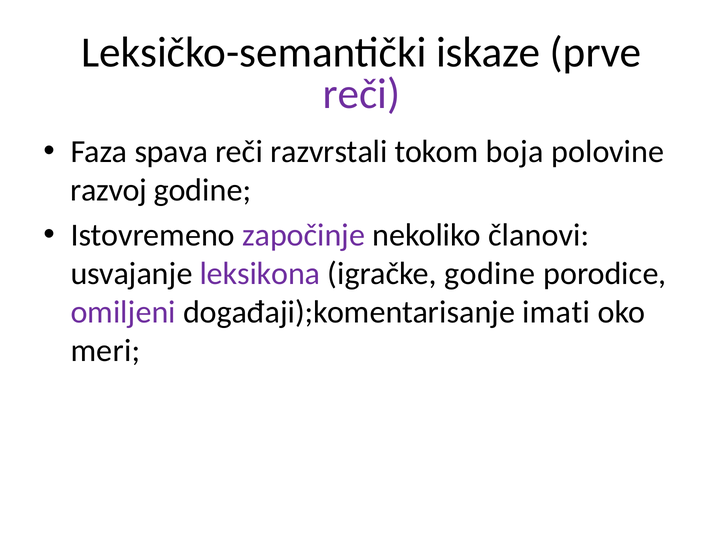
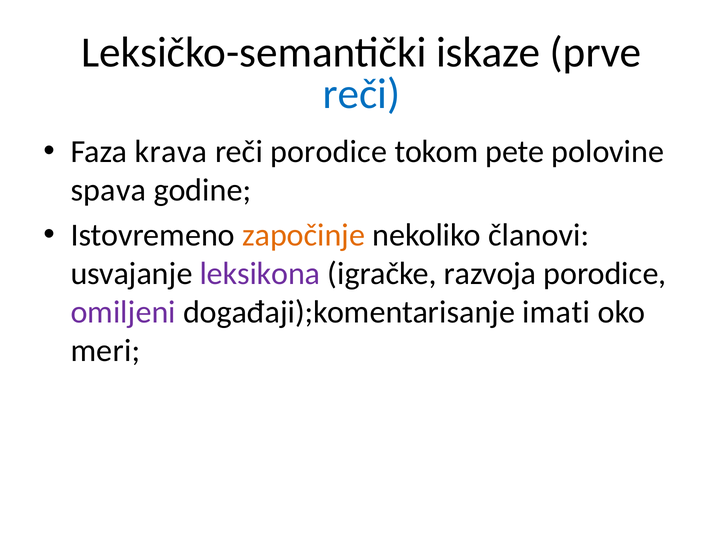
reči colour: purple -> blue (362, 94)
spava: spava -> krava (171, 152)
reči razvrstali: razvrstali -> porodice (329, 152)
boja: boja -> pete (515, 152)
razvoj: razvoj -> spava (108, 190)
započinje colour: purple -> orange (304, 235)
igračke godine: godine -> razvoja (490, 274)
